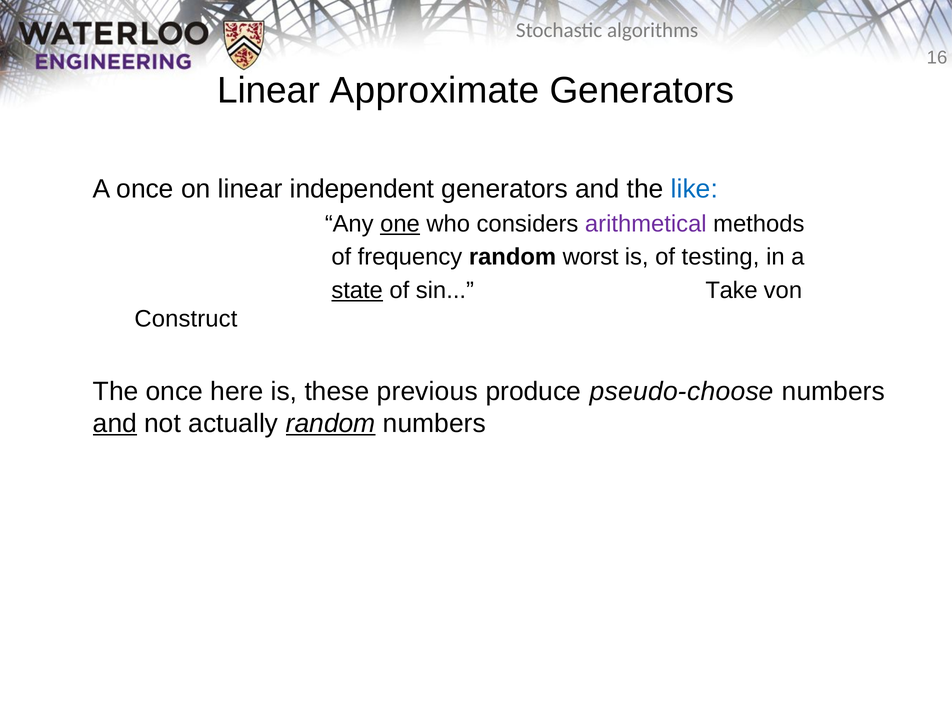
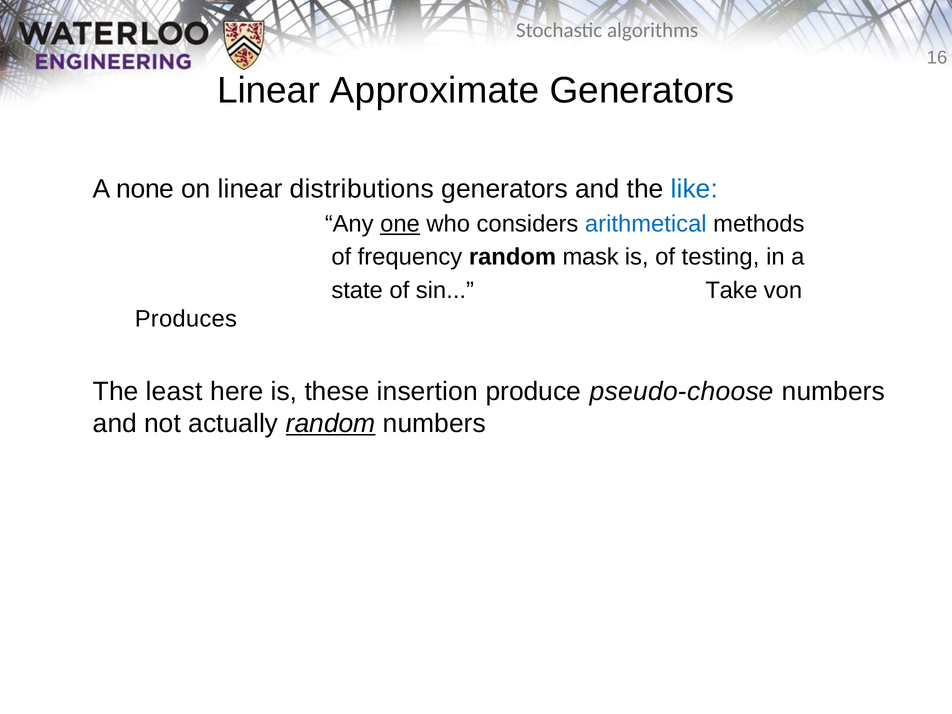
A once: once -> none (145, 189)
independent: independent -> distributions (362, 189)
arithmetical colour: purple -> blue (646, 224)
worst: worst -> mask (591, 257)
state underline: present -> none (357, 290)
Construct: Construct -> Produces (186, 319)
The once: once -> least (174, 392)
previous: previous -> insertion (427, 392)
and underline: present -> none (115, 423)
